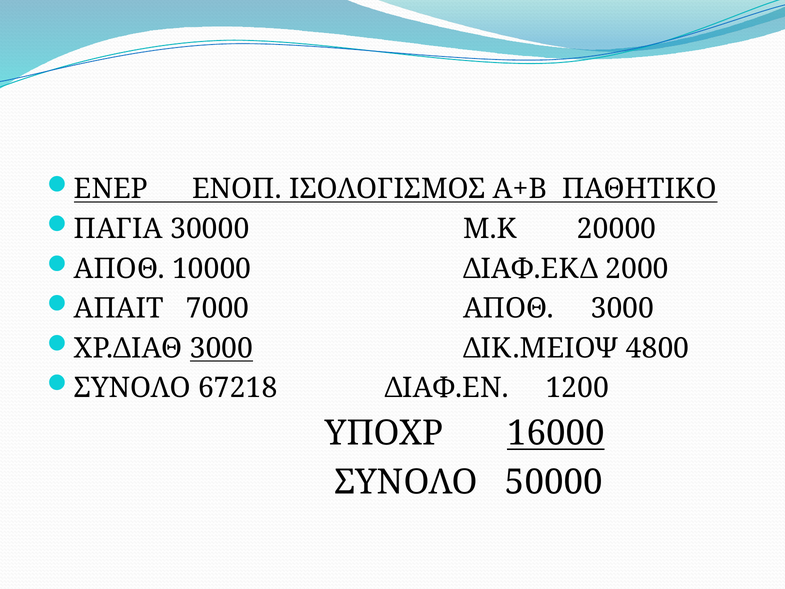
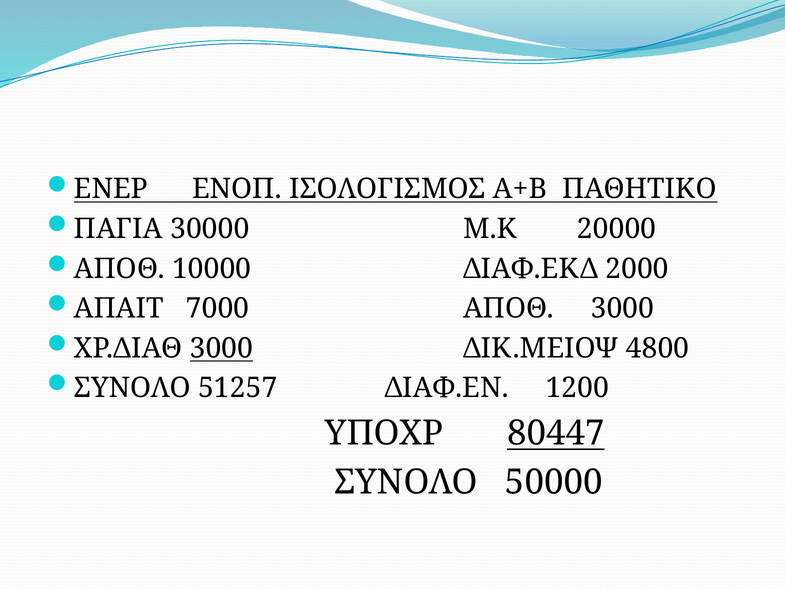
67218: 67218 -> 51257 (238, 388)
16000: 16000 -> 80447 (556, 433)
